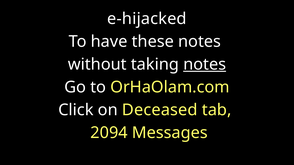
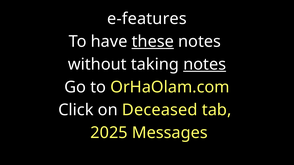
e-hijacked: e-hijacked -> e-features (147, 19)
these underline: none -> present (153, 42)
2094: 2094 -> 2025 (109, 133)
